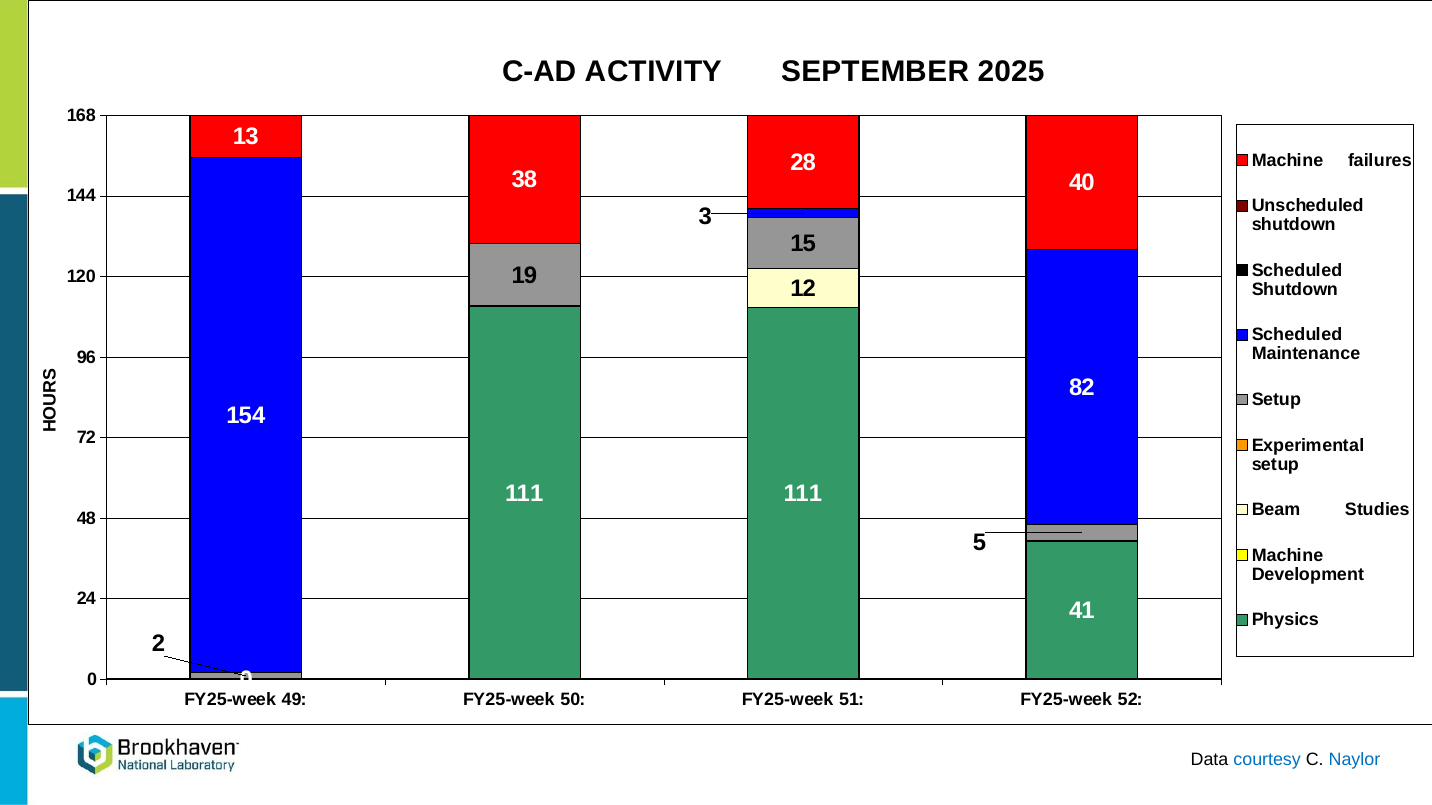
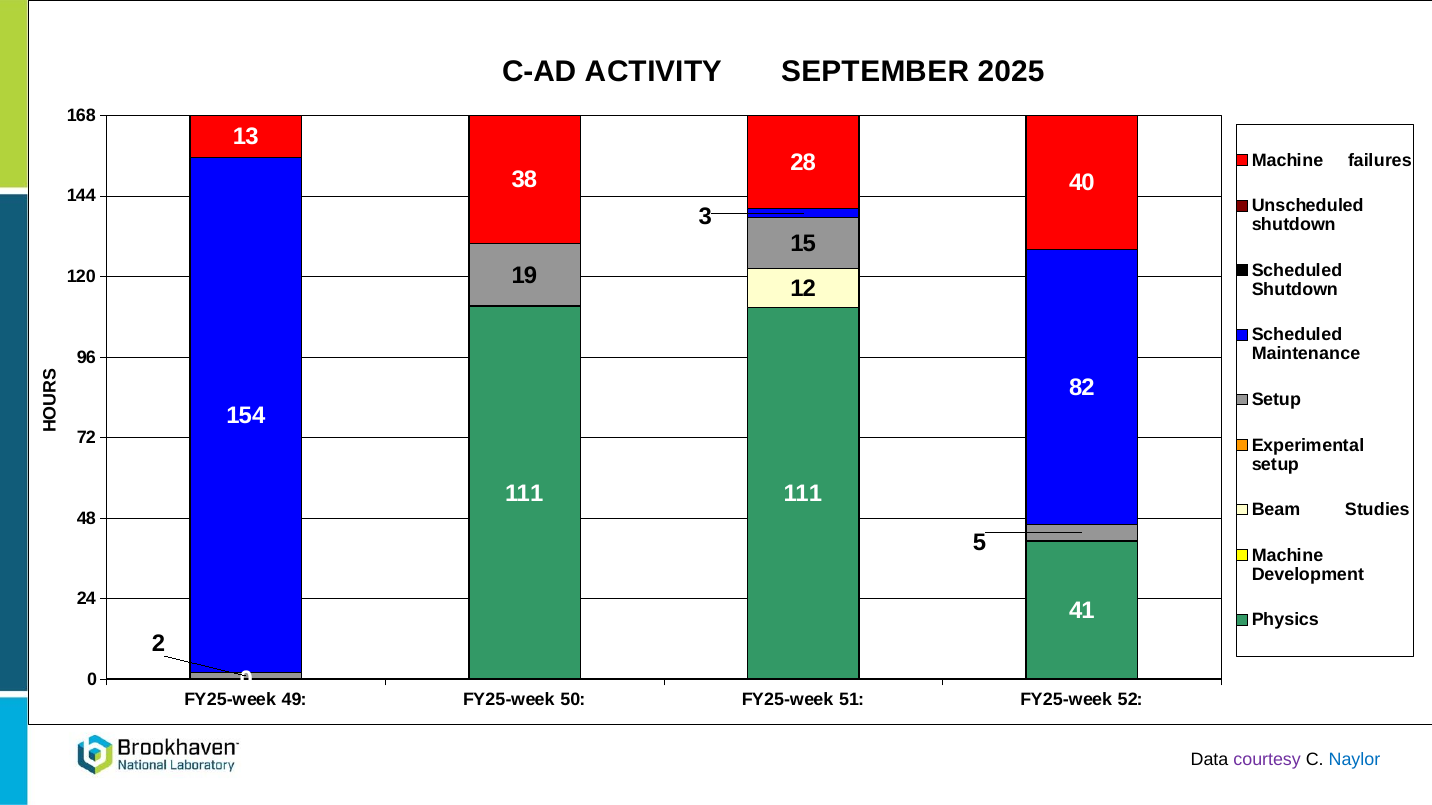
courtesy colour: blue -> purple (1267, 760)
